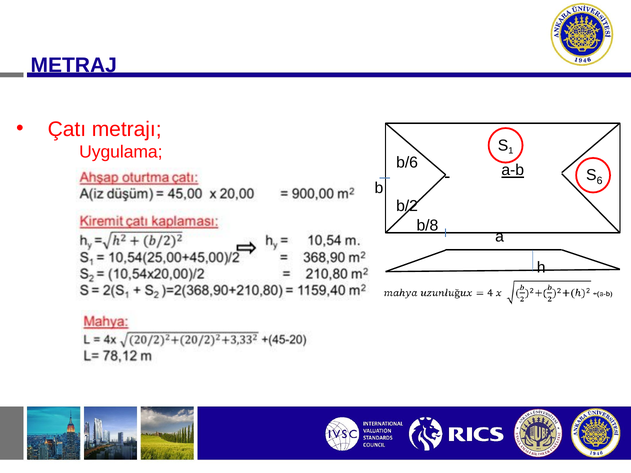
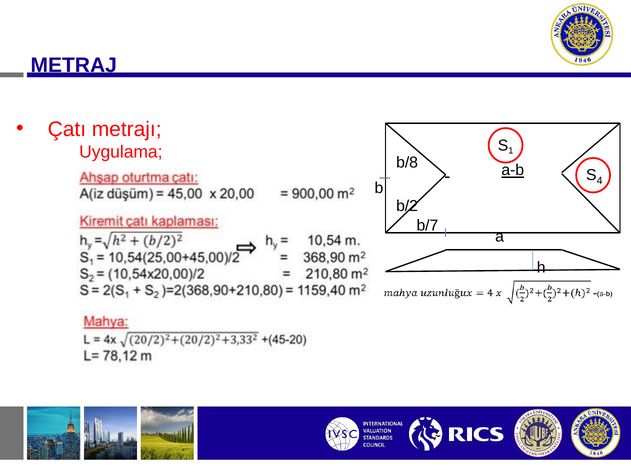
b/6: b/6 -> b/8 (407, 162)
6: 6 -> 4 (600, 181)
b/8: b/8 -> b/7 (427, 226)
